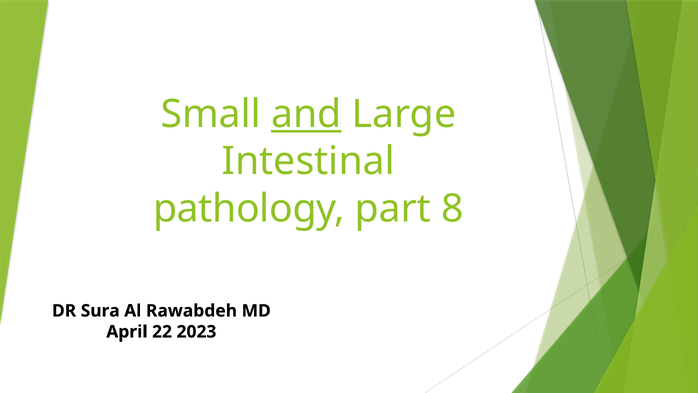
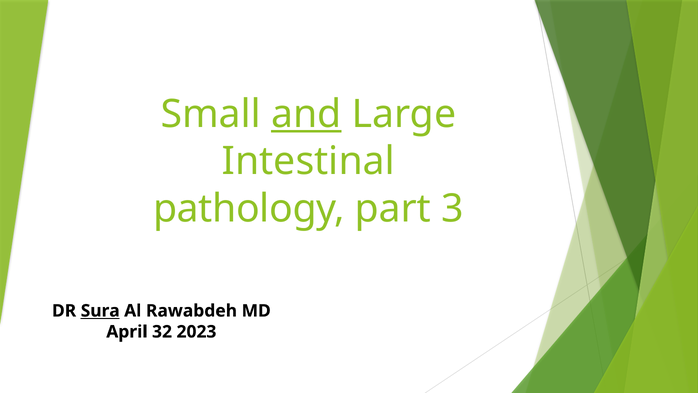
8: 8 -> 3 (453, 208)
Sura underline: none -> present (100, 311)
22: 22 -> 32 (162, 331)
